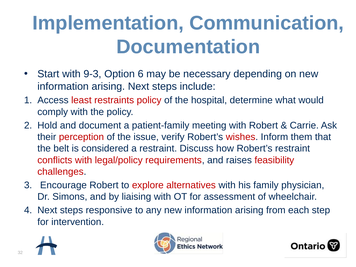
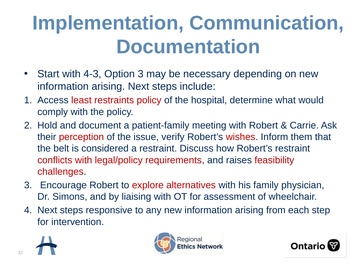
9-3: 9-3 -> 4-3 (92, 74)
Option 6: 6 -> 3 (141, 74)
